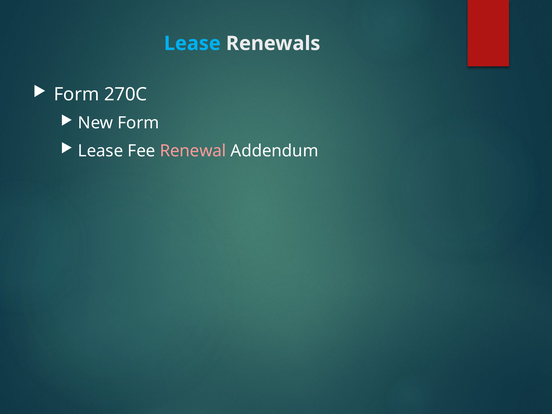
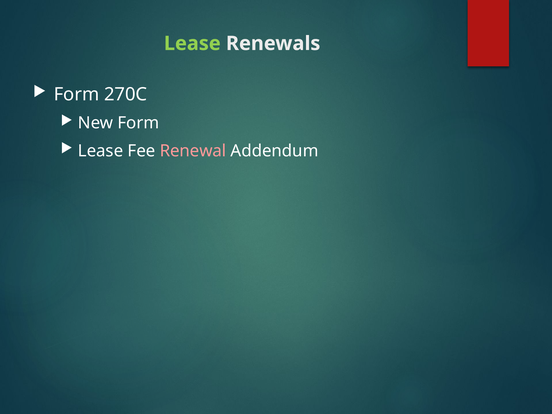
Lease colour: light blue -> light green (192, 43)
